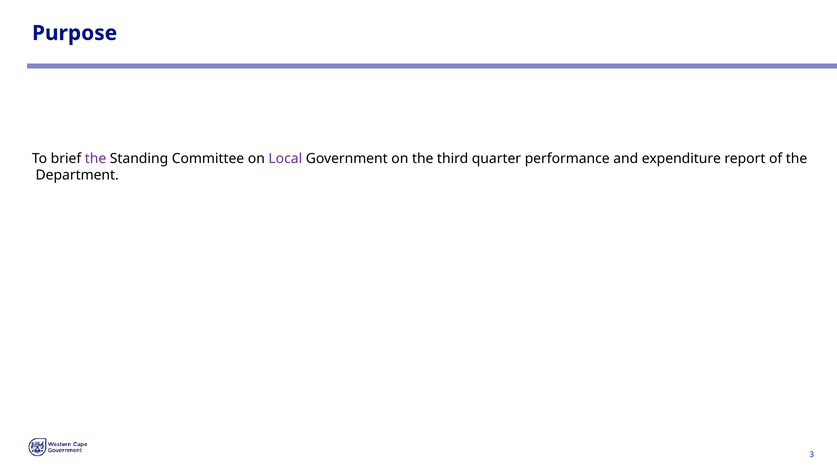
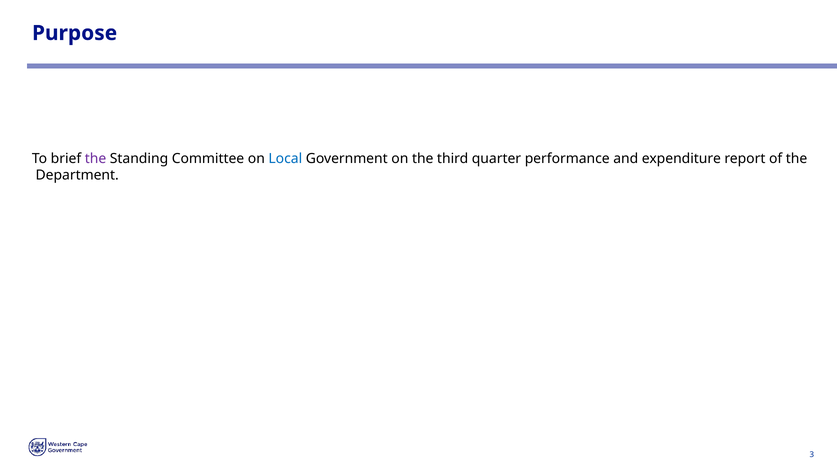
Local colour: purple -> blue (285, 158)
